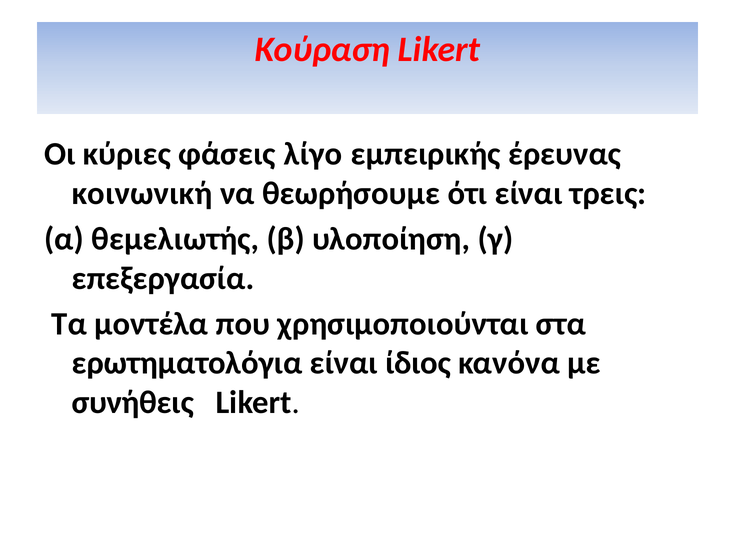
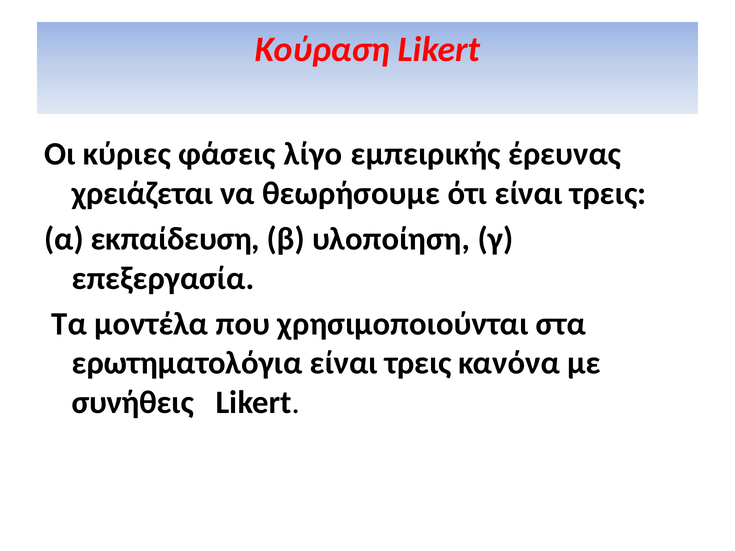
κοινωνική: κοινωνική -> χρειάζεται (142, 193)
θεμελιωτής: θεμελιωτής -> εκπαίδευση (175, 239)
ερωτηματολόγια είναι ίδιος: ίδιος -> τρεις (418, 363)
